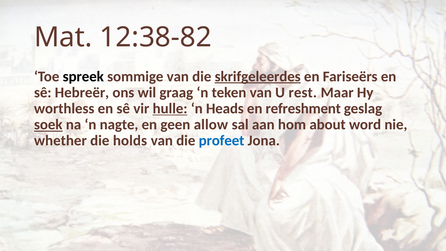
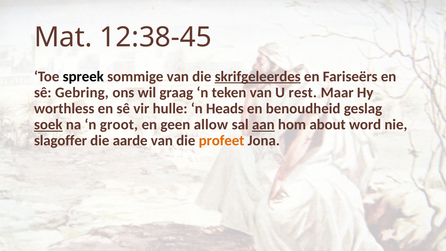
12:38-82: 12:38-82 -> 12:38-45 (156, 37)
Hebreër: Hebreër -> Gebring (82, 92)
hulle underline: present -> none (170, 109)
refreshment: refreshment -> benoudheid (303, 109)
nagte: nagte -> groot (119, 125)
aan underline: none -> present (263, 125)
whether: whether -> slagoffer (61, 141)
holds: holds -> aarde (130, 141)
profeet colour: blue -> orange (222, 141)
